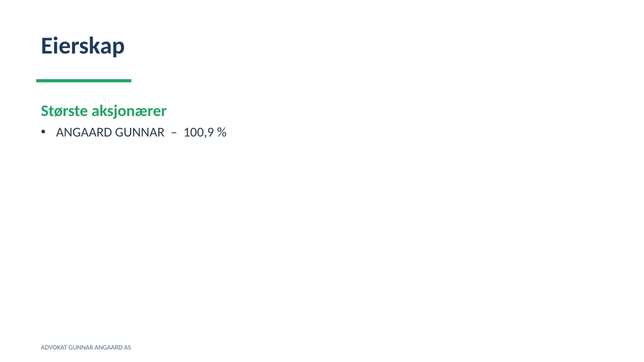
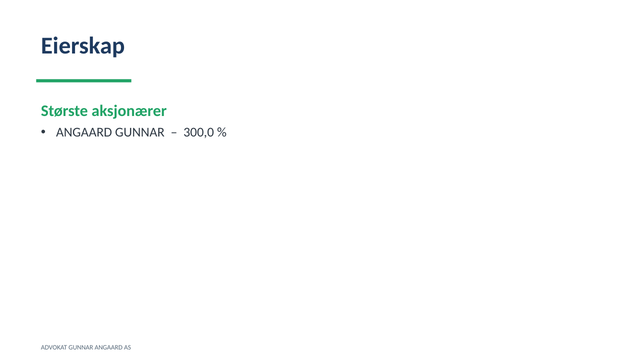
100,9: 100,9 -> 300,0 (199, 132)
